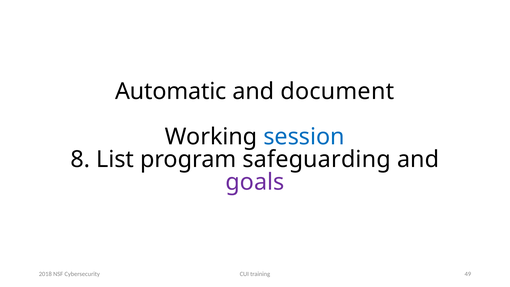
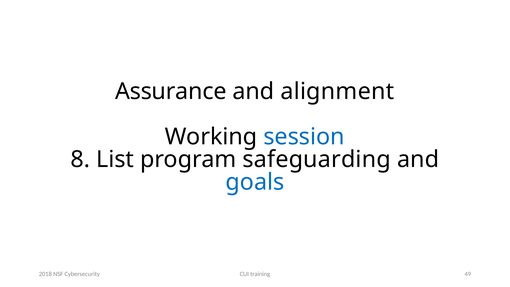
Automatic: Automatic -> Assurance (171, 91)
document: document -> alignment (337, 91)
goals colour: purple -> blue (255, 182)
